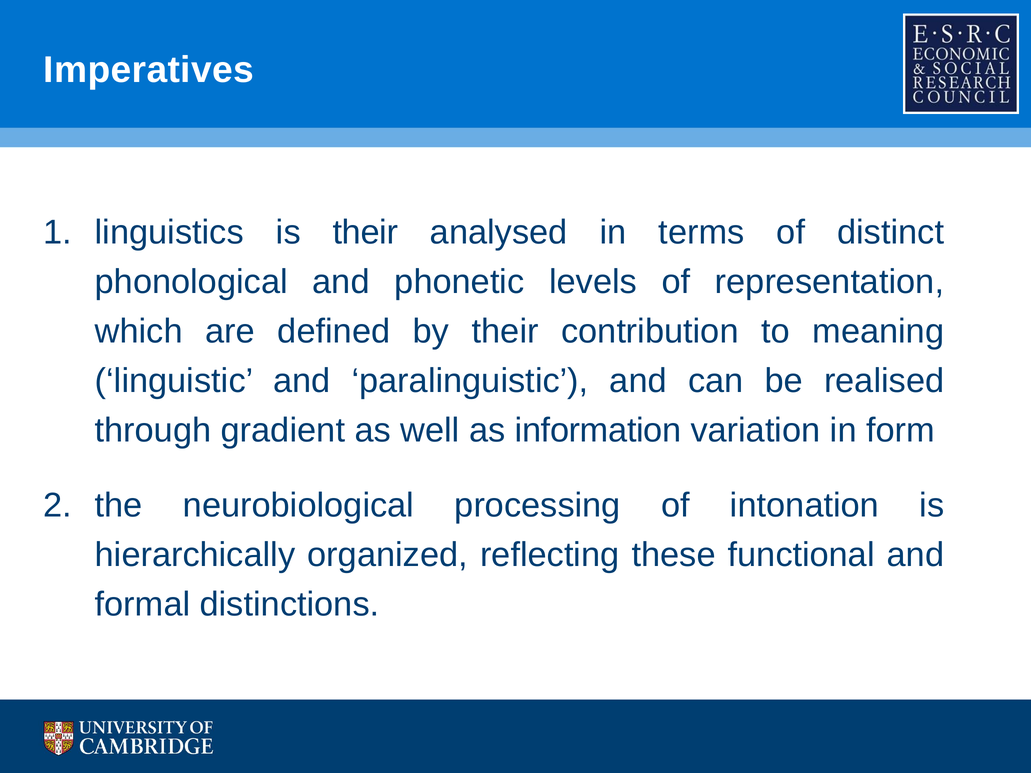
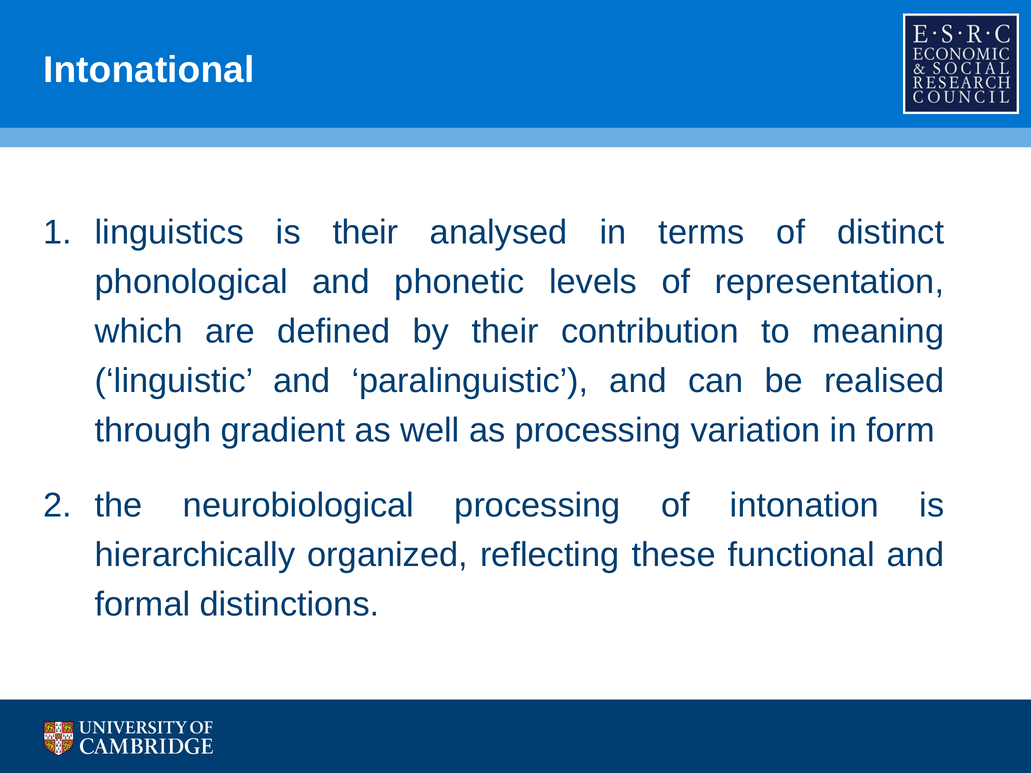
Imperatives: Imperatives -> Intonational (149, 70)
as information: information -> processing (598, 431)
